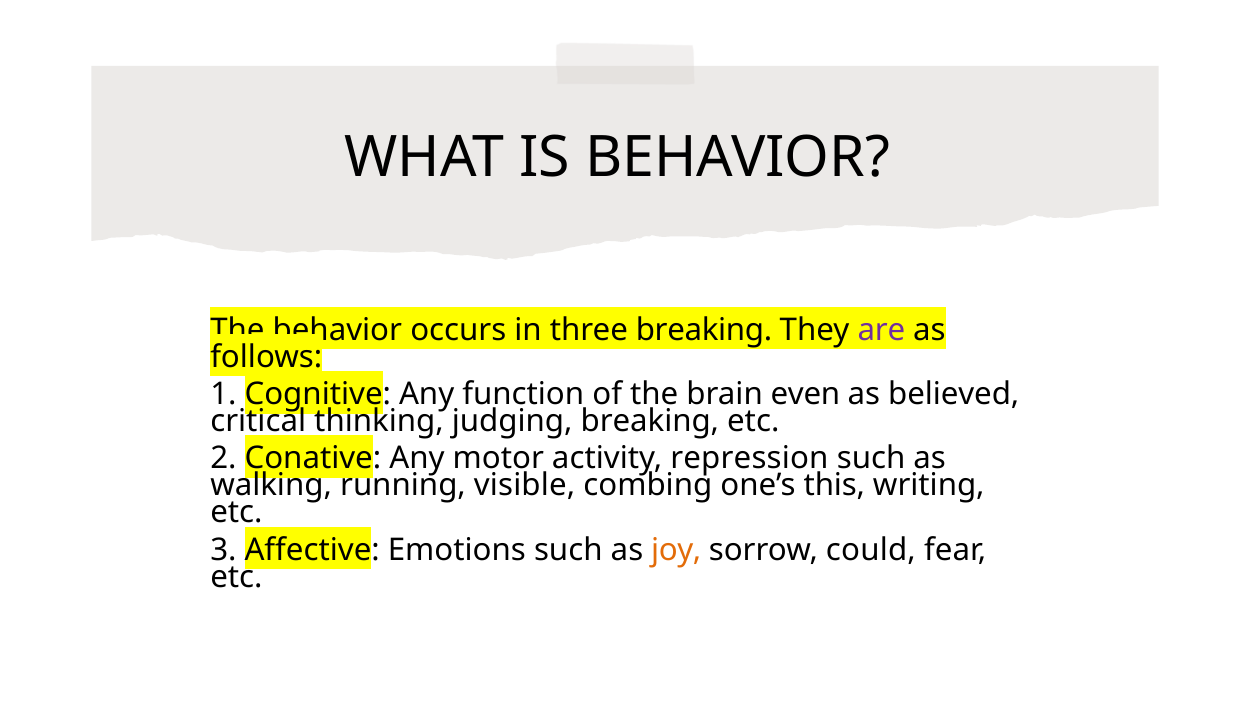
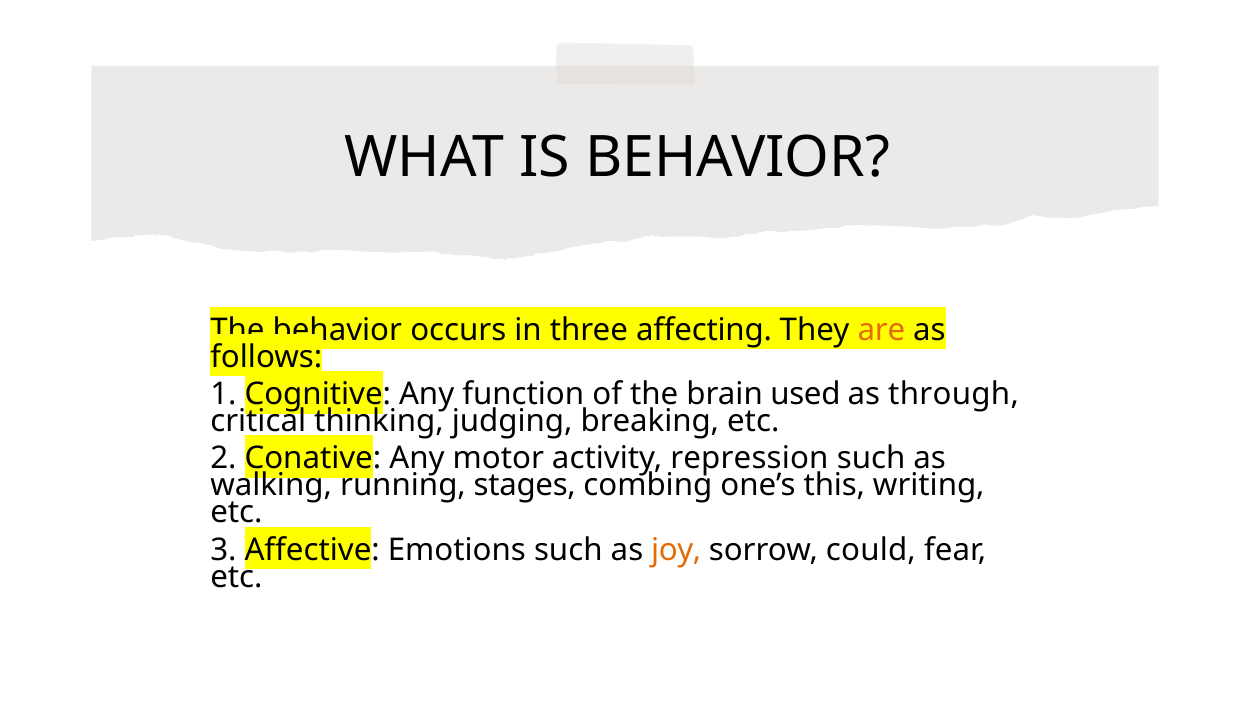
three breaking: breaking -> affecting (704, 330)
are colour: purple -> orange (881, 330)
even: even -> used (805, 394)
believed: believed -> through (954, 394)
visible: visible -> stages (525, 486)
